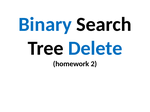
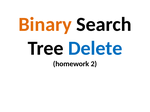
Binary colour: blue -> orange (45, 24)
